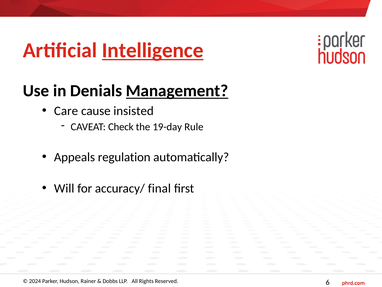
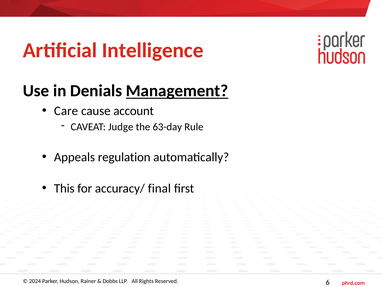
Intelligence underline: present -> none (153, 50)
insisted: insisted -> account (134, 111)
Check: Check -> Judge (121, 127)
19-day: 19-day -> 63-day (167, 127)
Will: Will -> This (64, 188)
